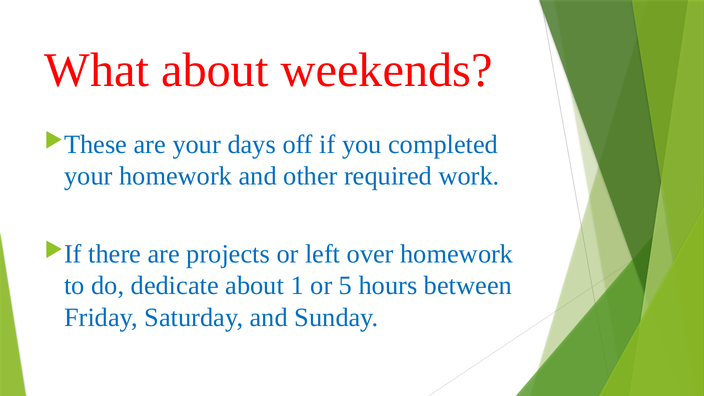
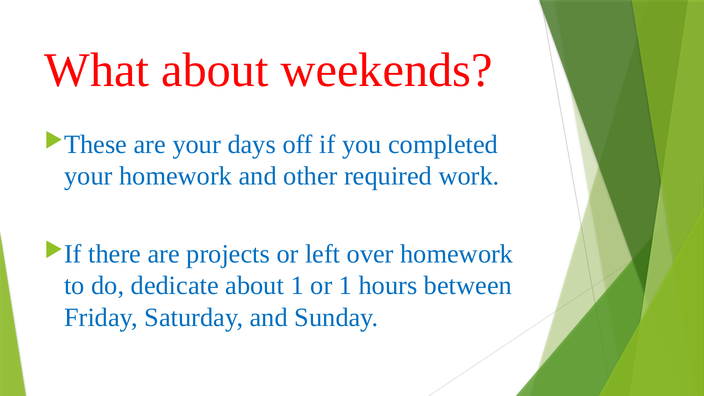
or 5: 5 -> 1 (346, 286)
